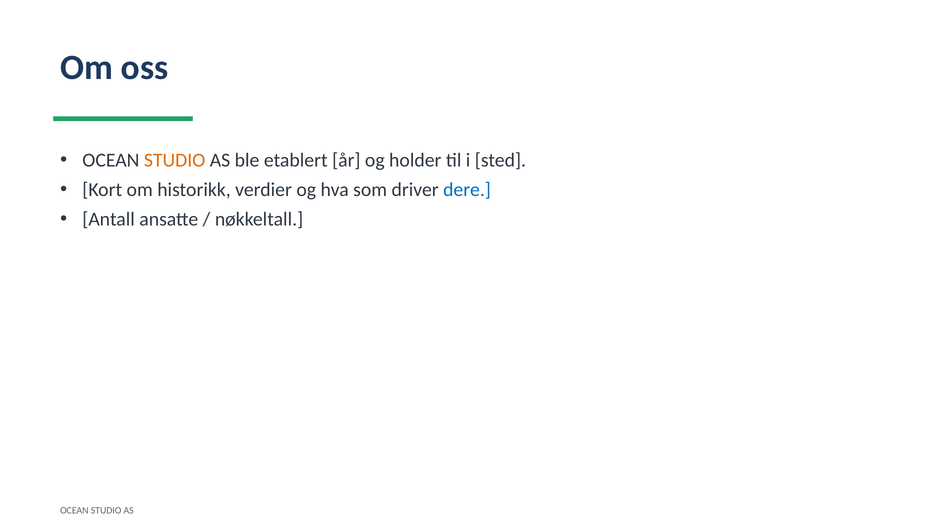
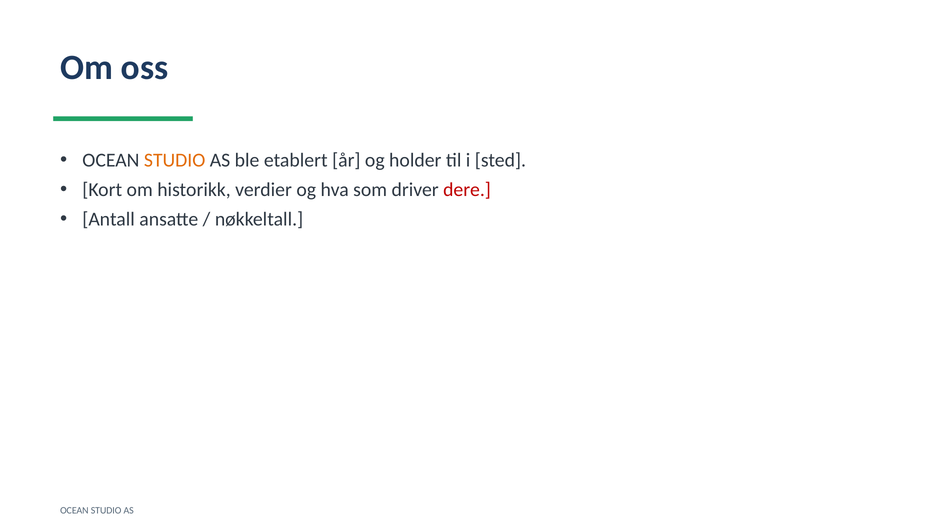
dere colour: blue -> red (467, 190)
